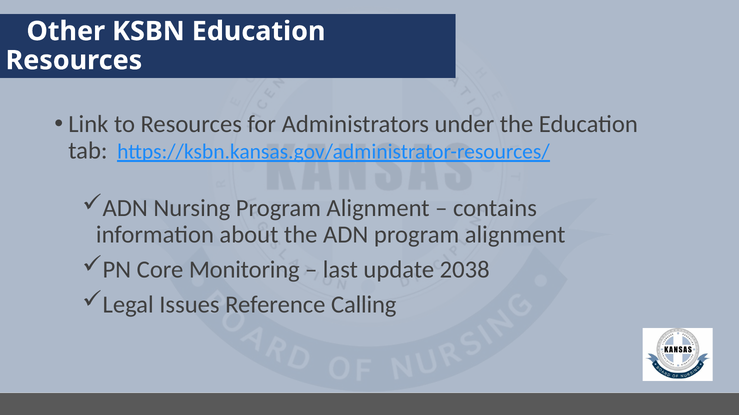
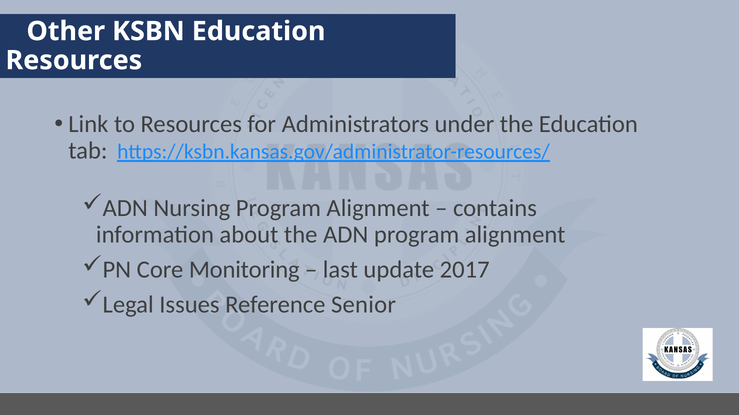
2038: 2038 -> 2017 (465, 270)
Calling: Calling -> Senior (364, 305)
